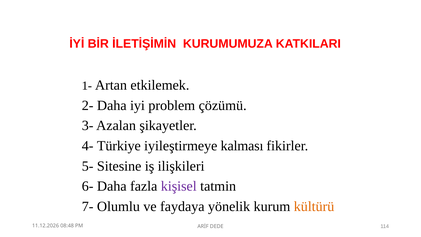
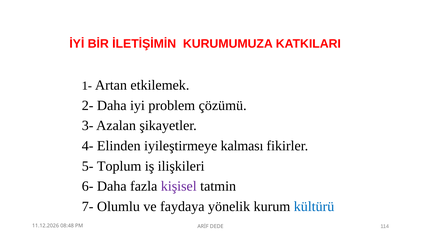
Türkiye: Türkiye -> Elinden (119, 146)
Sitesine: Sitesine -> Toplum (119, 166)
kültürü colour: orange -> blue (314, 206)
